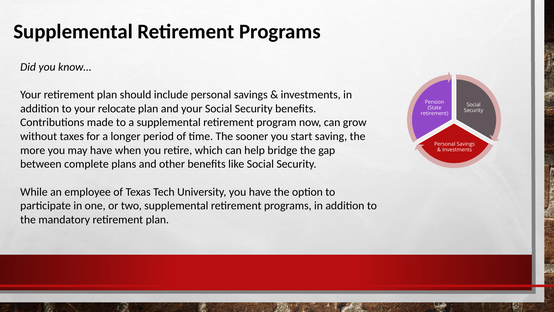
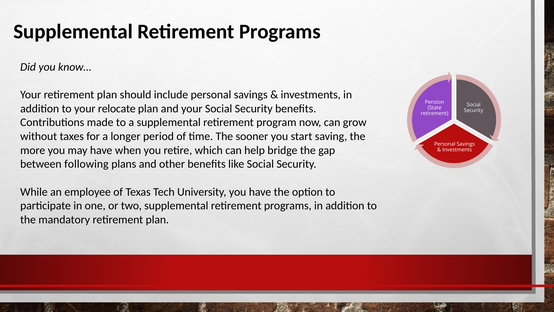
complete: complete -> following (86, 164)
